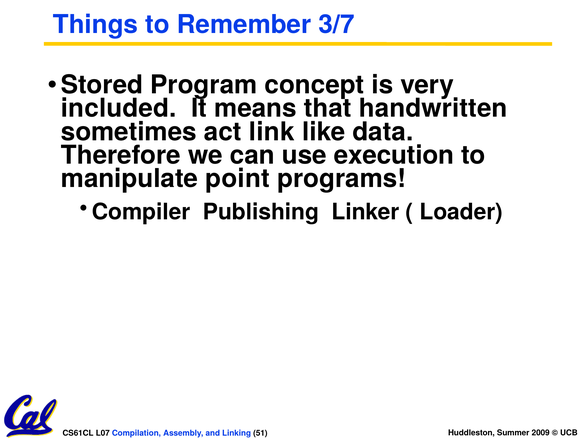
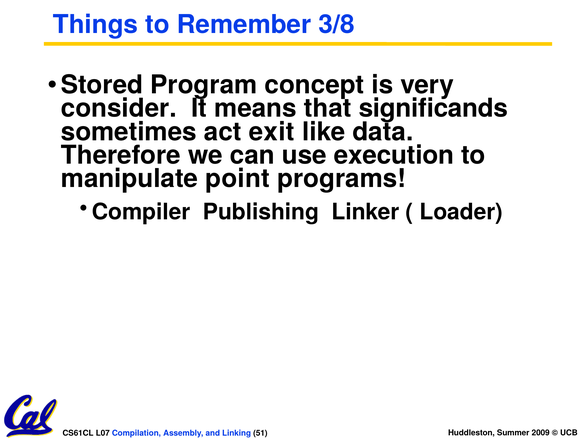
3/7: 3/7 -> 3/8 (337, 25)
included: included -> consider (119, 108)
handwritten: handwritten -> significands (433, 108)
link: link -> exit (272, 132)
